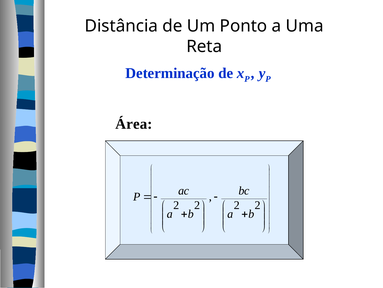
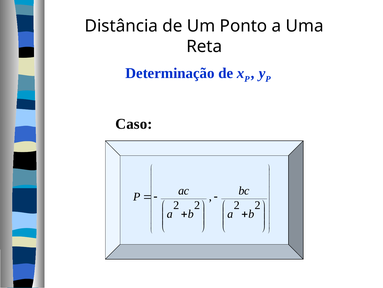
Área: Área -> Caso (134, 124)
